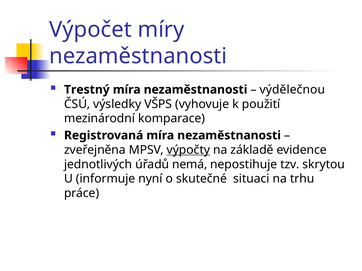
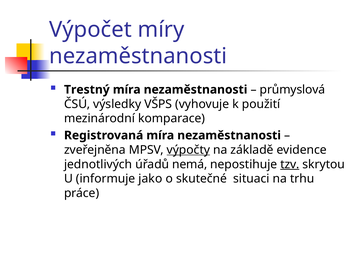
výdělečnou: výdělečnou -> průmyslová (292, 90)
tzv underline: none -> present (290, 165)
nyní: nyní -> jako (150, 179)
